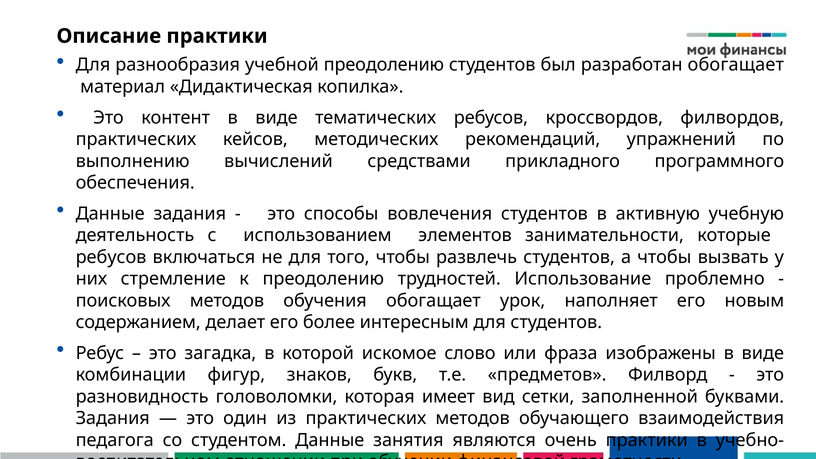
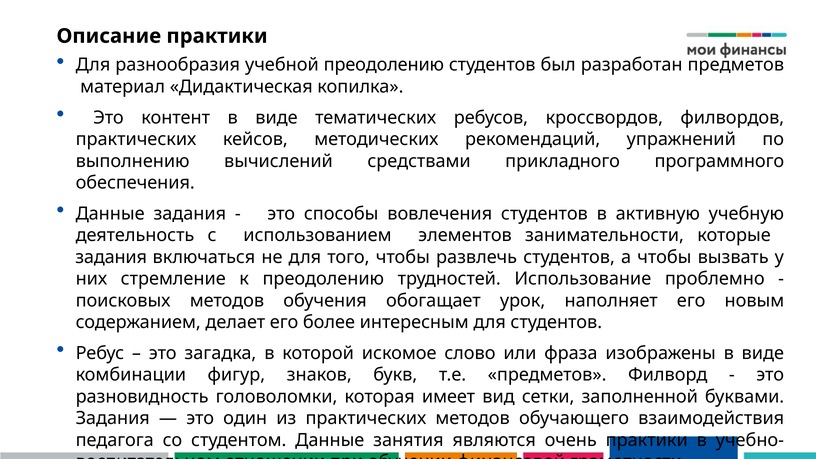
разработан обогащает: обогащает -> предметов (736, 65)
ребусов: ребусов -> задания (111, 257)
